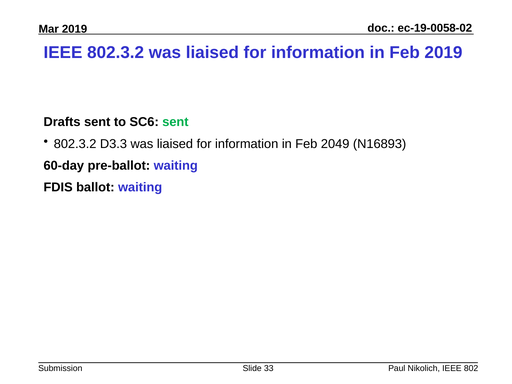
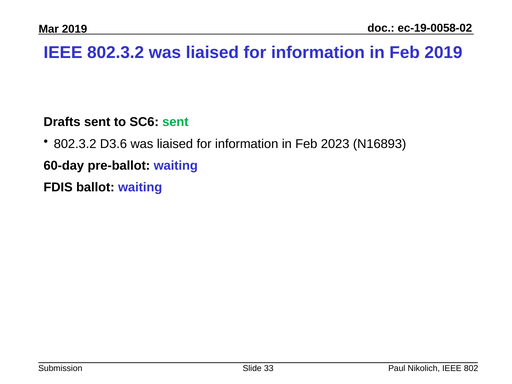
D3.3: D3.3 -> D3.6 (113, 144)
2049: 2049 -> 2023 (335, 144)
